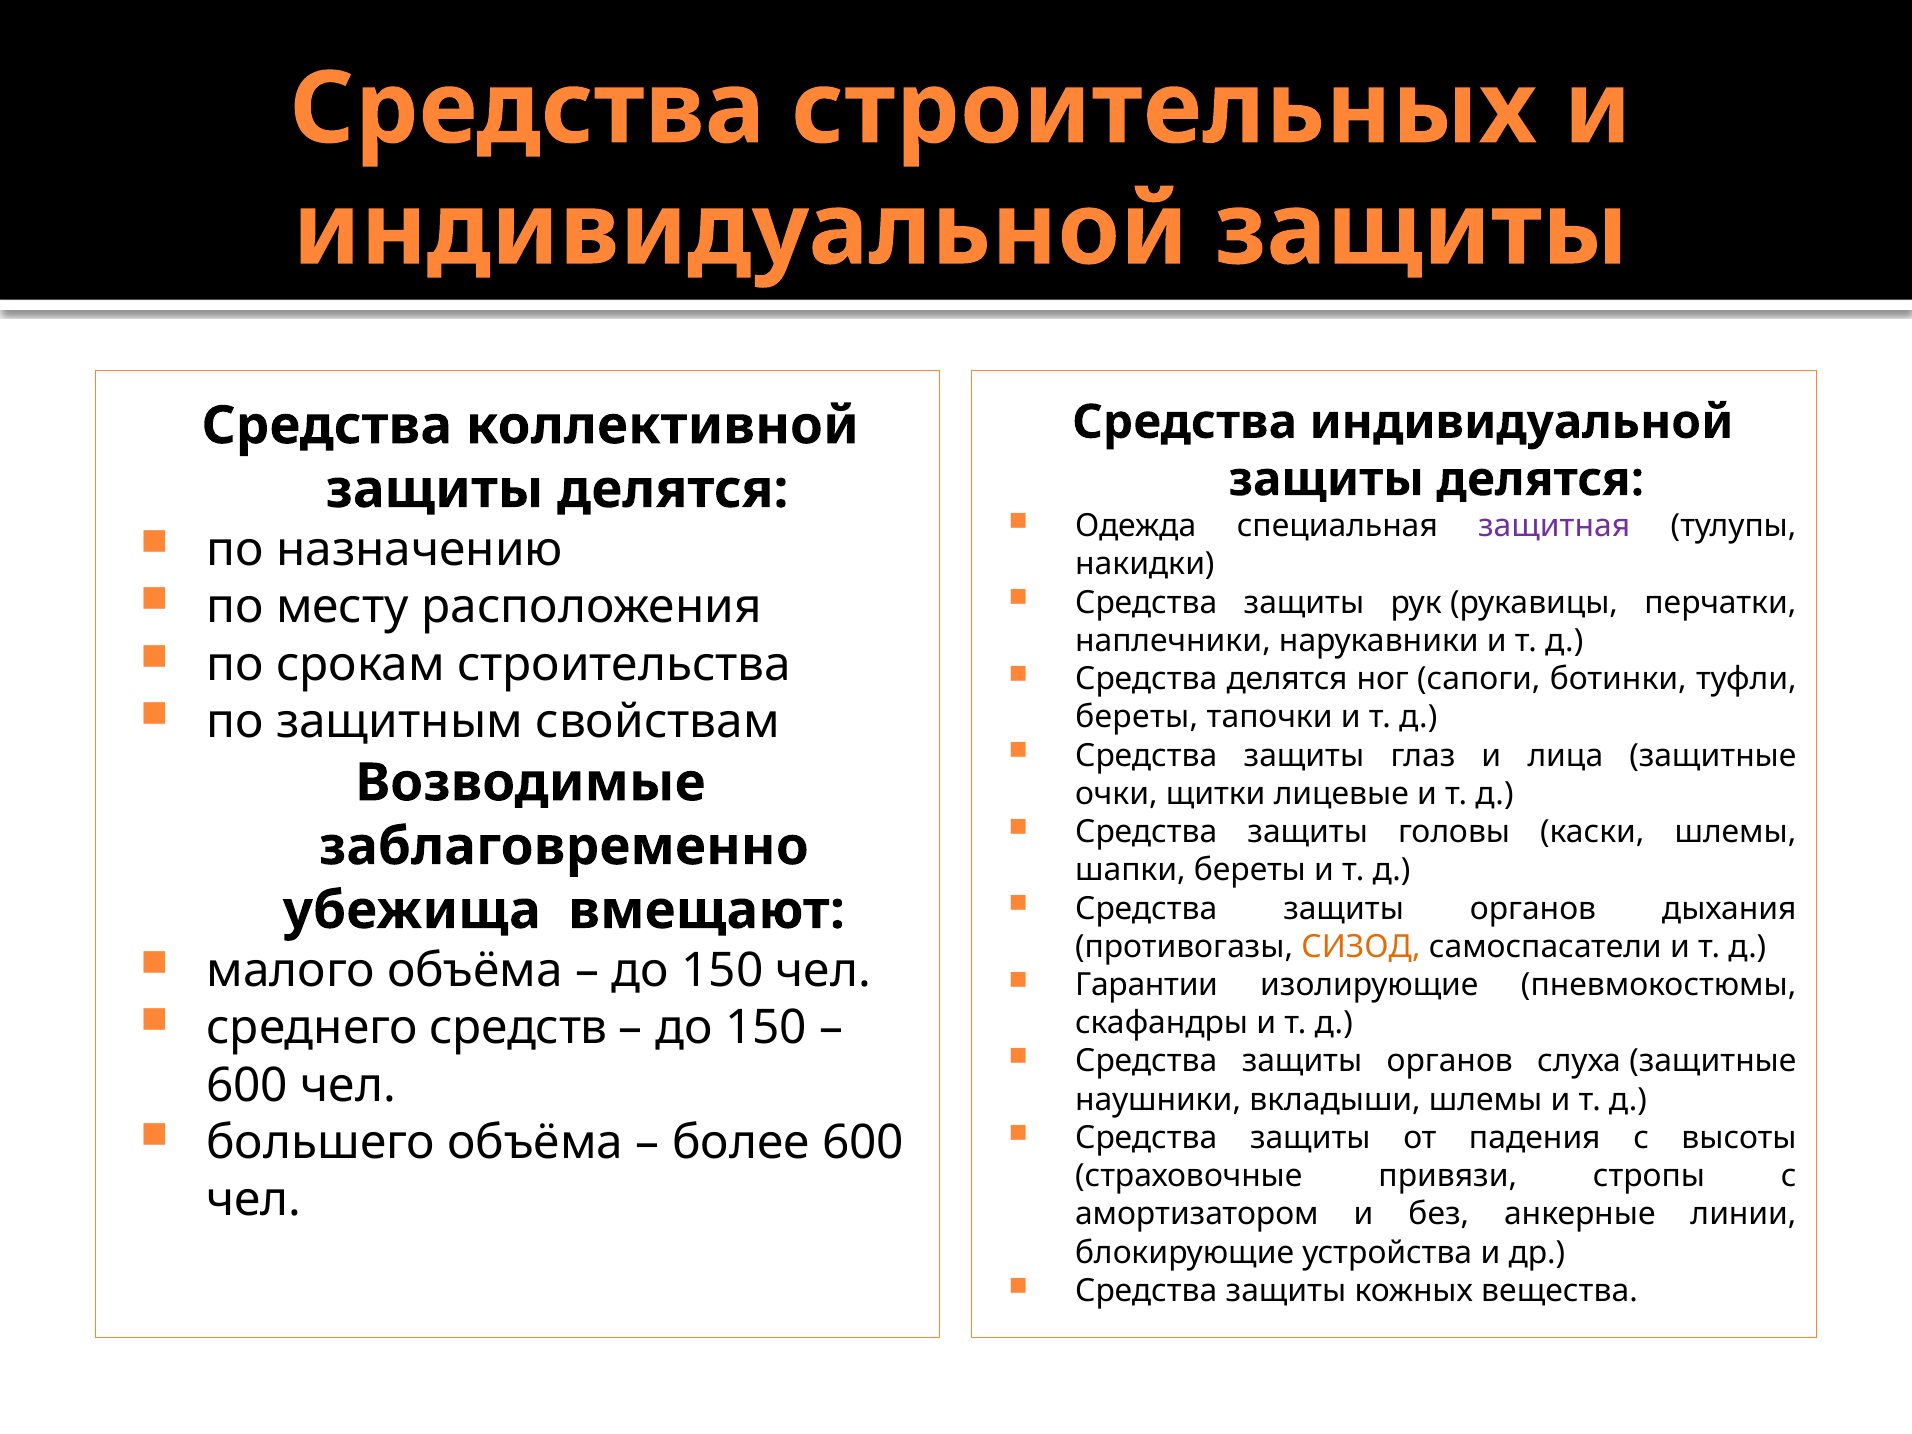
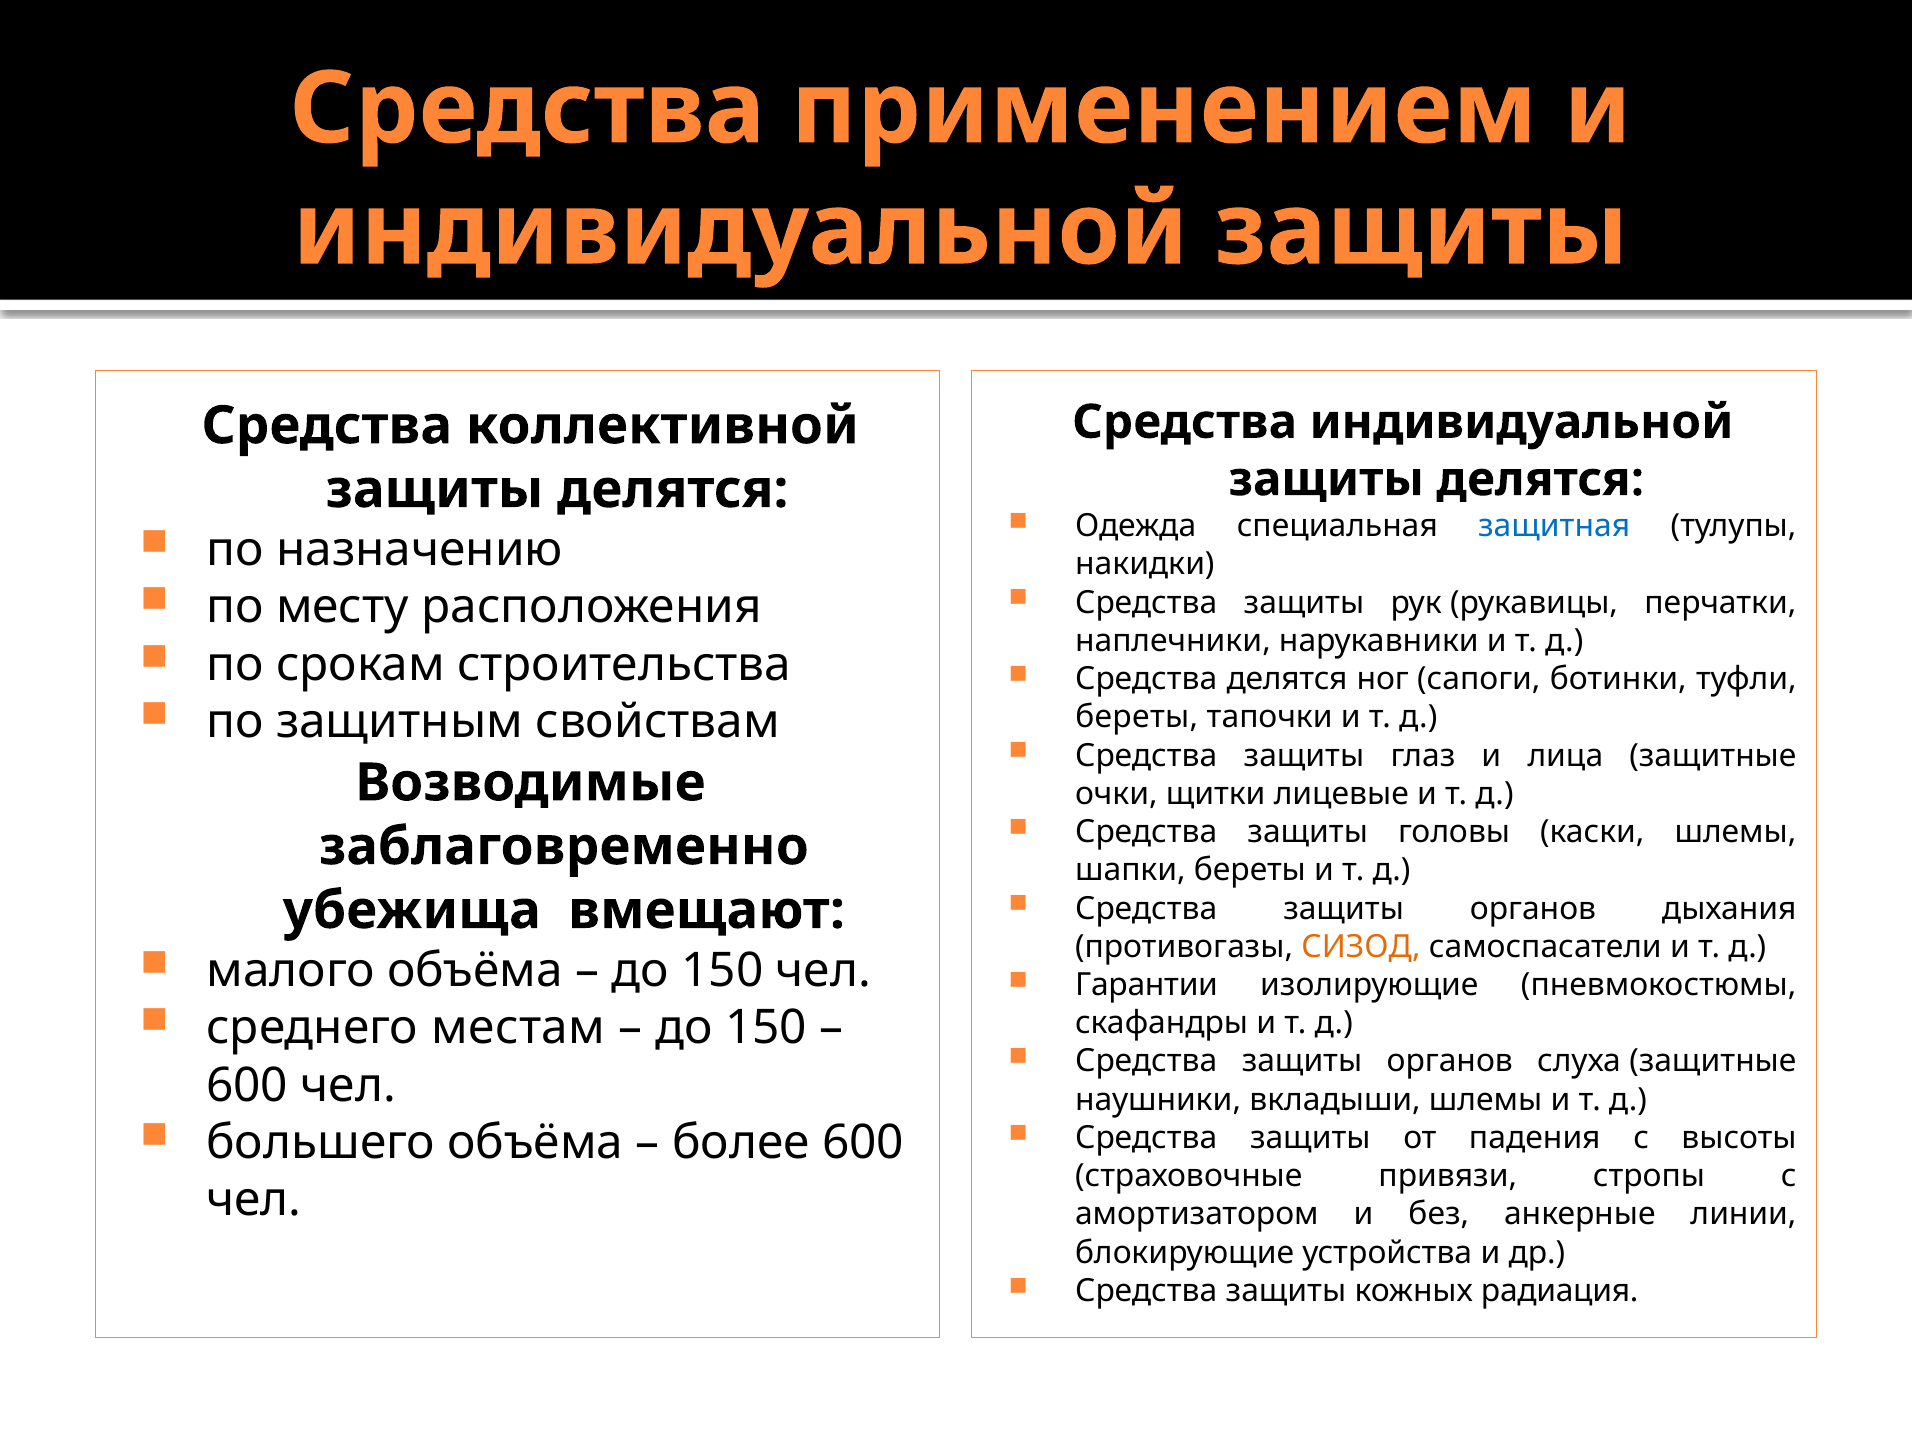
строительных: строительных -> применением (1164, 109)
защитная colour: purple -> blue (1554, 526)
средств: средств -> местам (518, 1028)
вещества: вещества -> радиация (1560, 1291)
